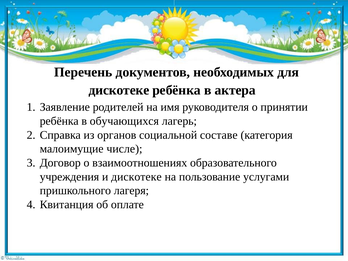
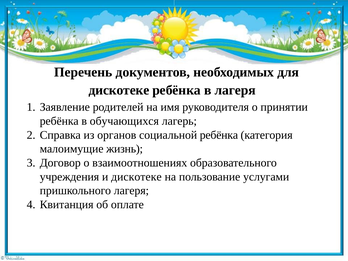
в актера: актера -> лагеря (235, 90)
социальной составе: составе -> ребёнка (219, 135)
числе: числе -> жизнь (125, 149)
